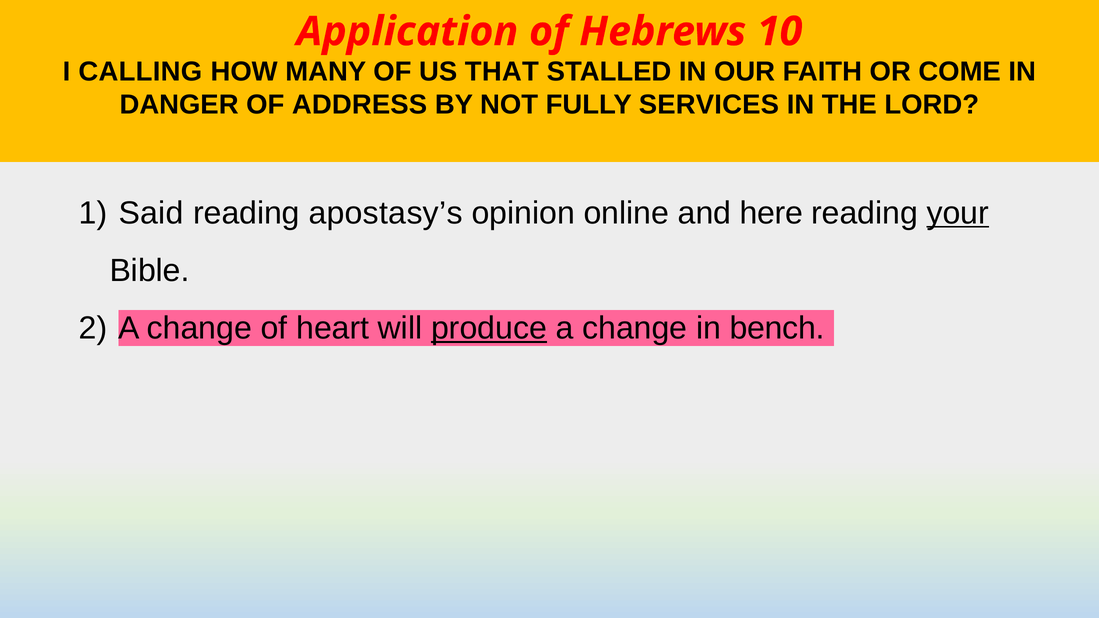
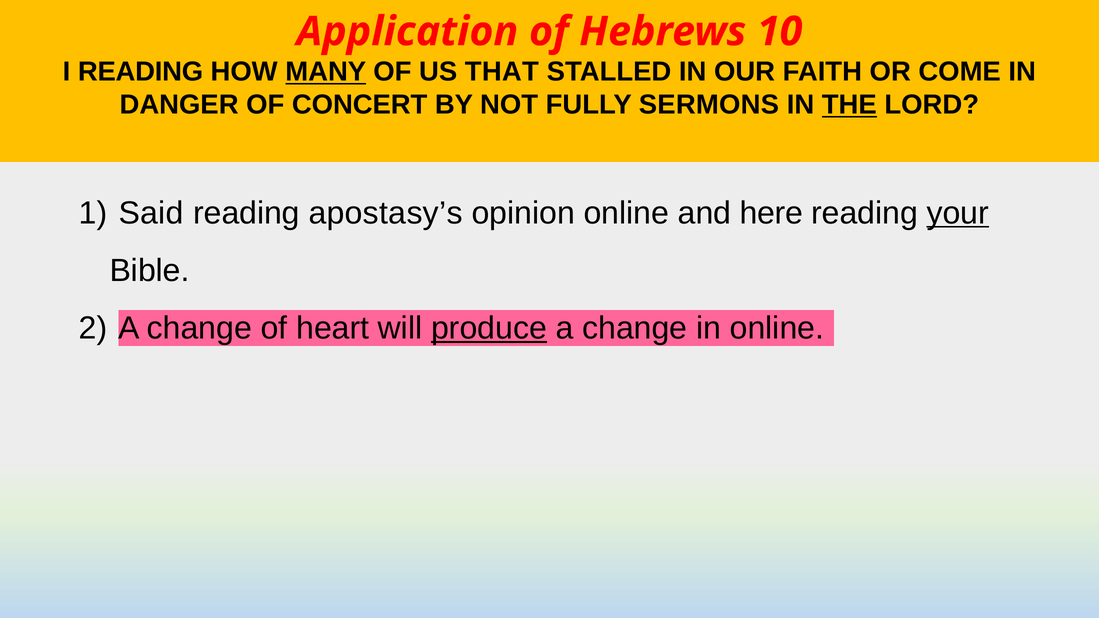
I CALLING: CALLING -> READING (141, 72)
MANY underline: none -> present (326, 72)
ADDRESS: ADDRESS -> CONCERT (360, 105)
SERVICES: SERVICES -> SERMONS (709, 105)
THE underline: none -> present (849, 105)
in bench: bench -> online (777, 328)
